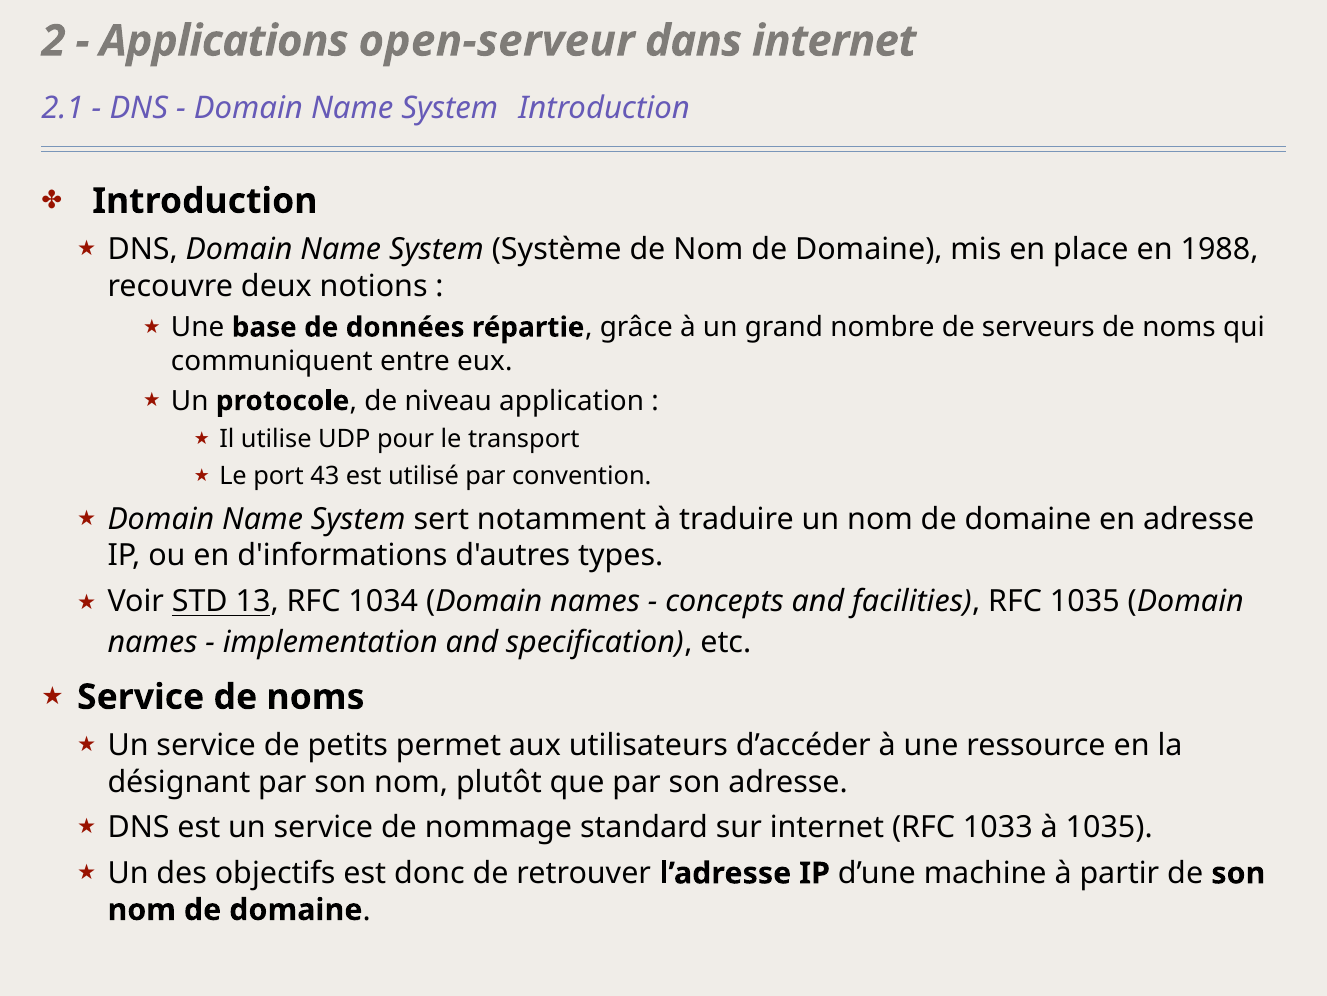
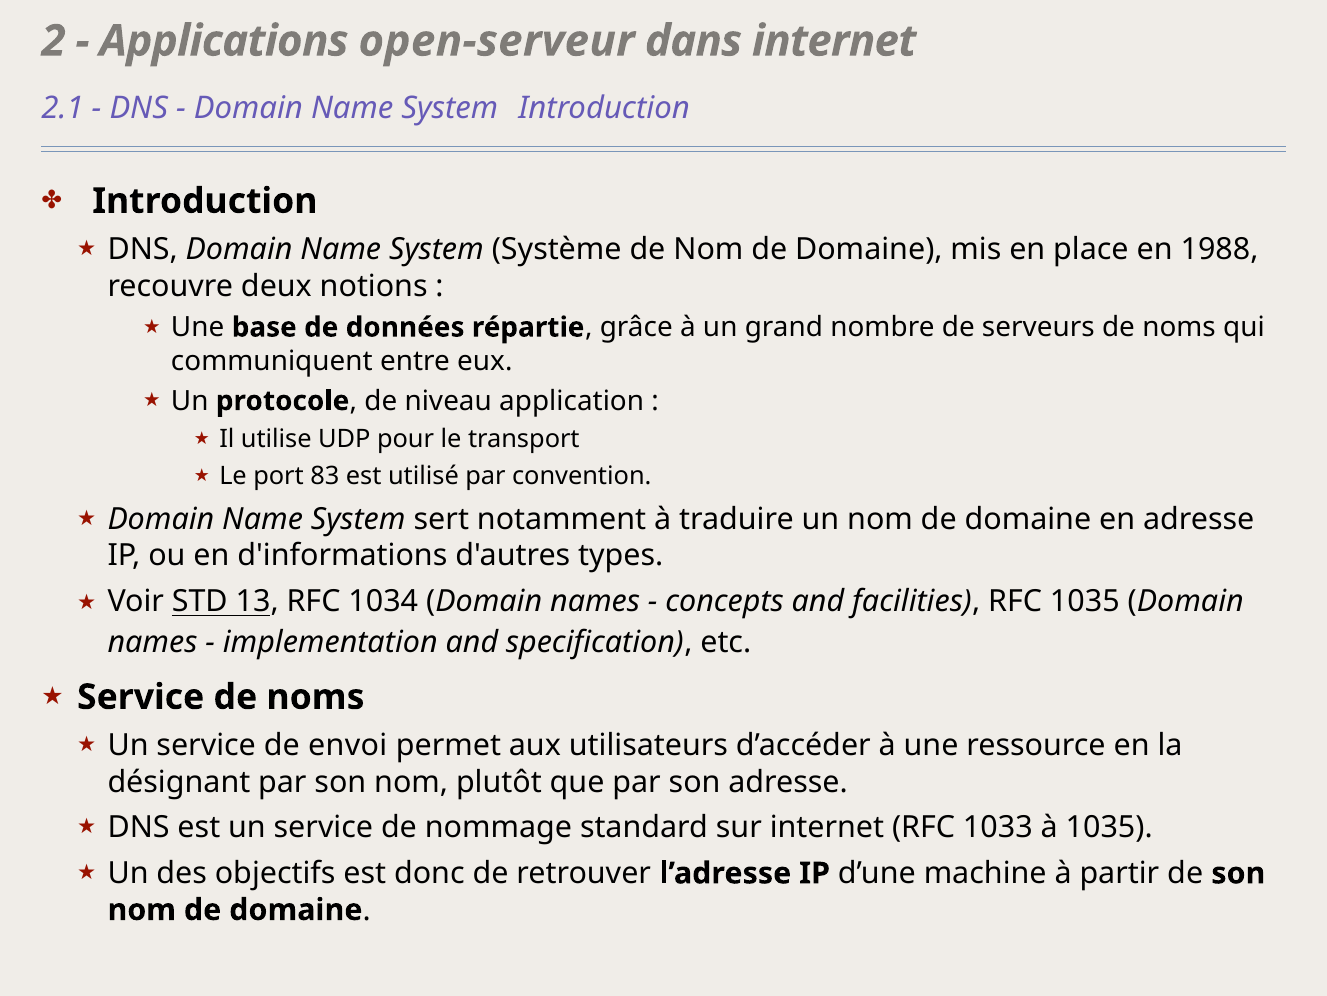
43: 43 -> 83 (325, 476)
petits: petits -> envoi (348, 745)
